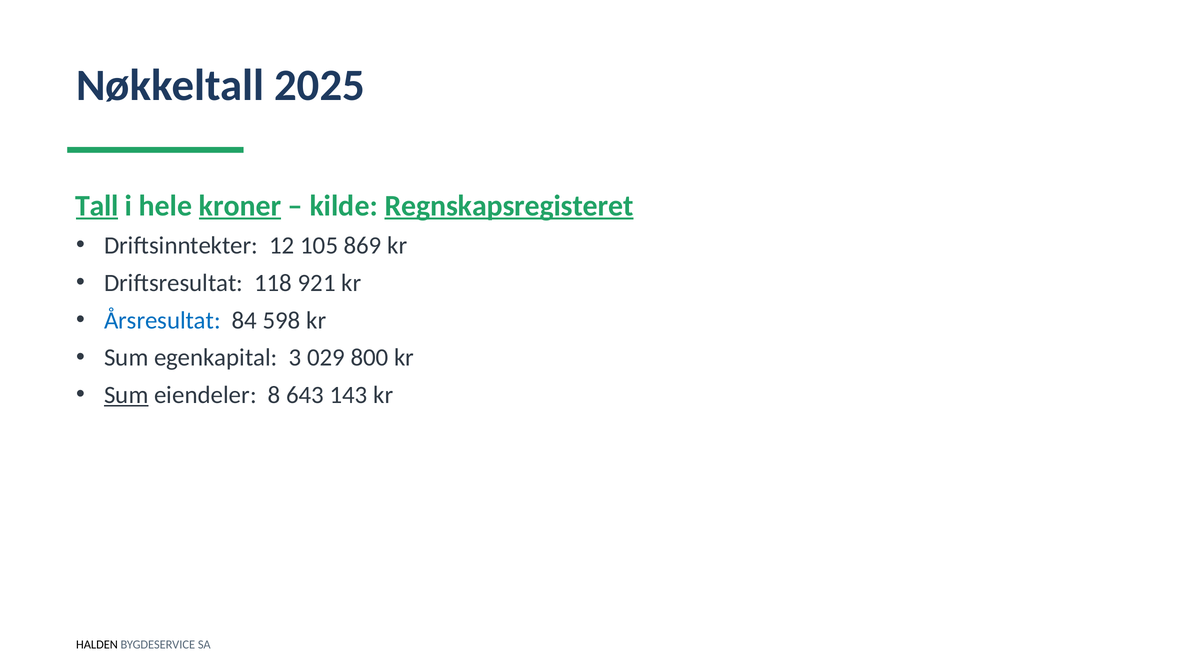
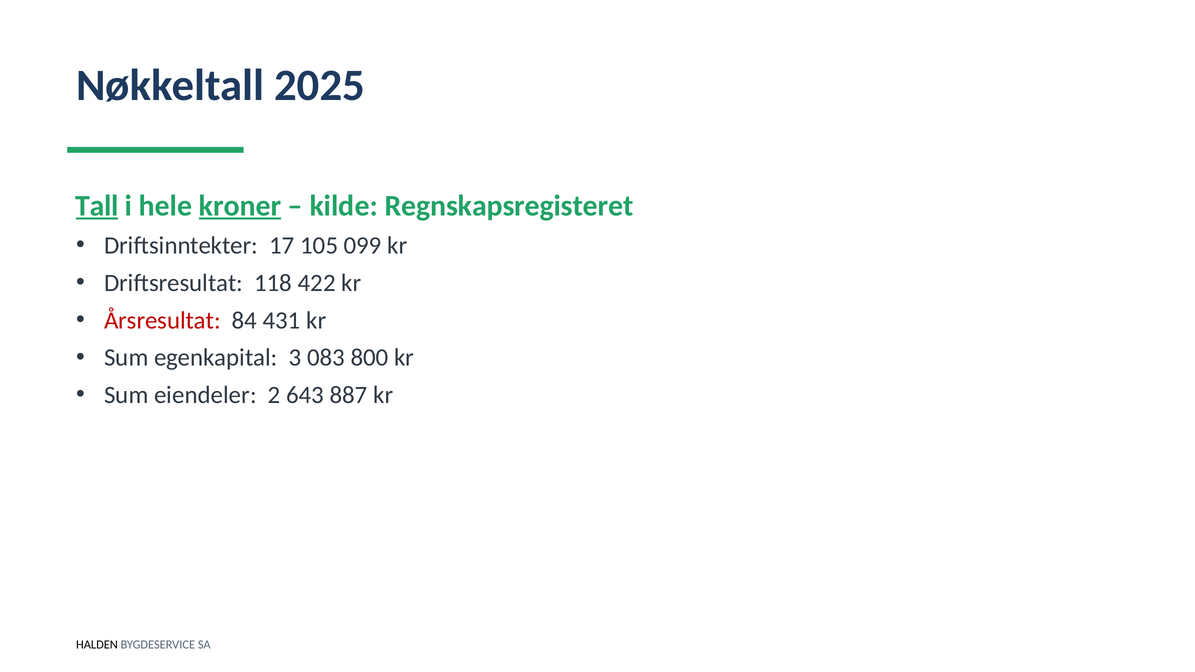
Regnskapsregisteret underline: present -> none (509, 206)
12: 12 -> 17 (282, 246)
869: 869 -> 099 (363, 246)
921: 921 -> 422 (317, 283)
Årsresultat colour: blue -> red (162, 320)
598: 598 -> 431 (282, 320)
029: 029 -> 083 (326, 358)
Sum underline: present -> none (126, 395)
8: 8 -> 2 (274, 395)
143: 143 -> 887 (349, 395)
